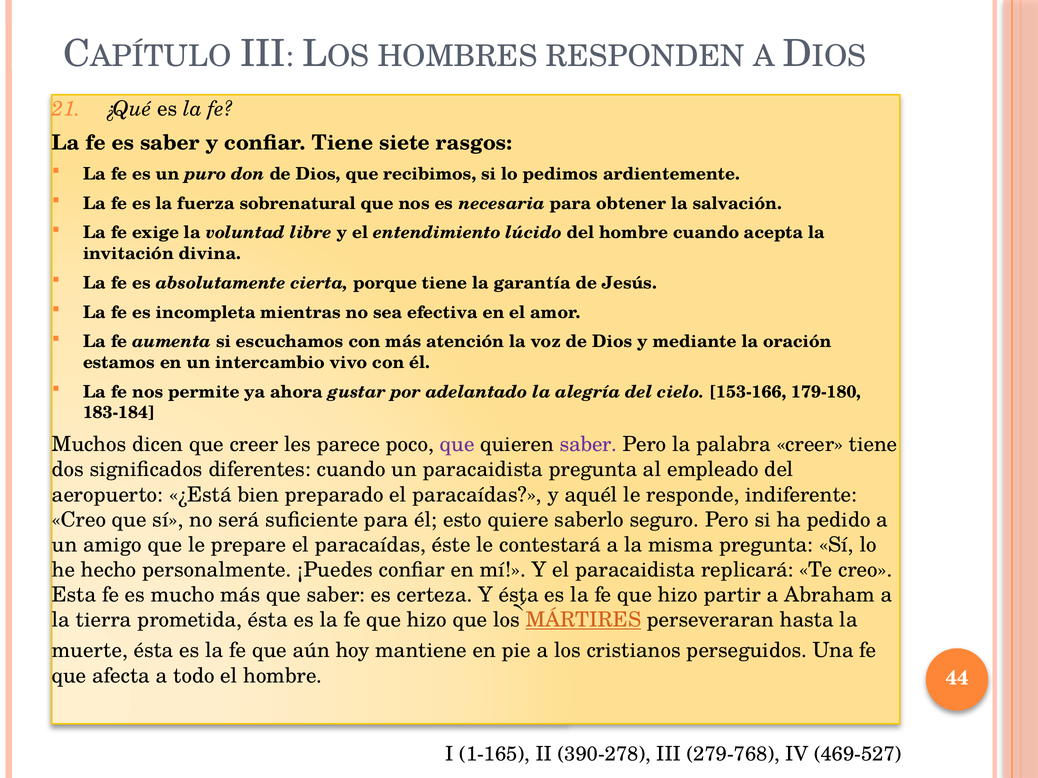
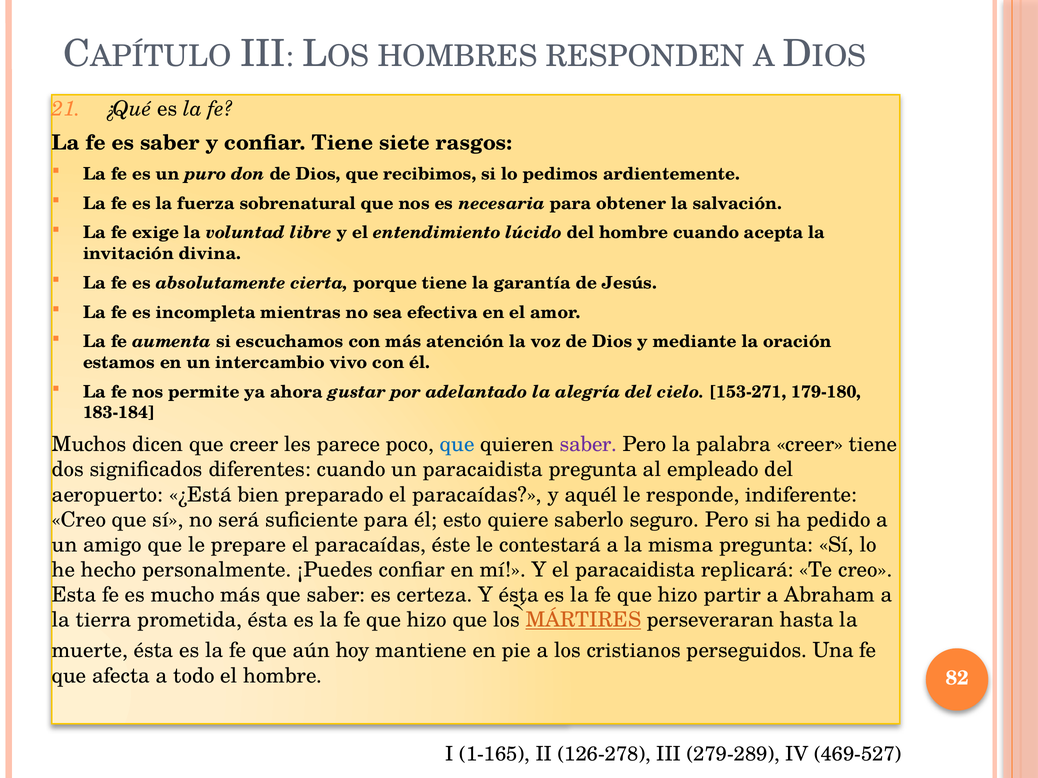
153-166: 153-166 -> 153-271 (748, 392)
que colour: purple -> blue (457, 445)
44: 44 -> 82 (957, 678)
390-278: 390-278 -> 126-278 (604, 754)
279-768: 279-768 -> 279-289 (733, 754)
